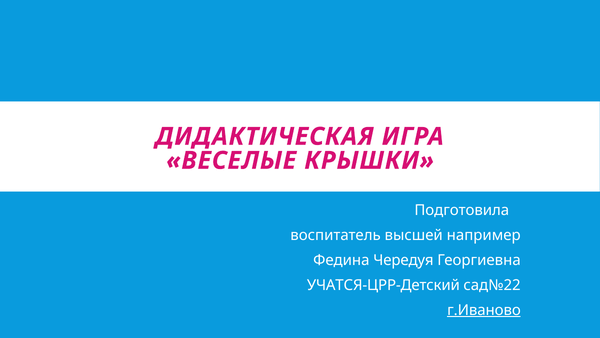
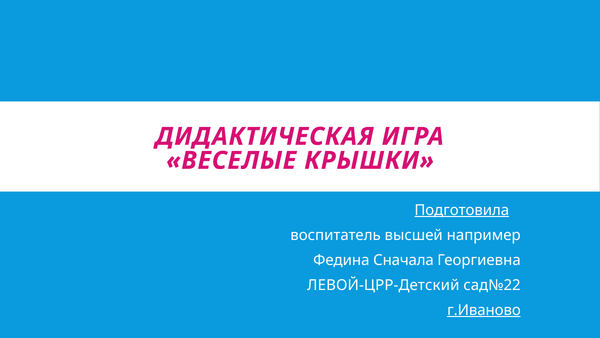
Подготовила underline: none -> present (462, 210)
Чередуя: Чередуя -> Сначала (403, 260)
УЧАТСЯ-ЦРР-Детский: УЧАТСЯ-ЦРР-Детский -> ЛЕВОЙ-ЦРР-Детский (383, 285)
